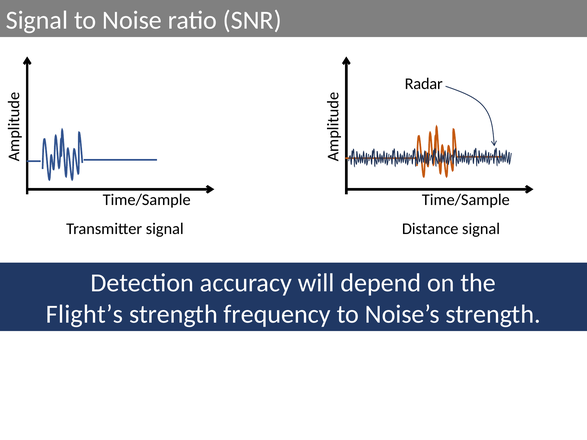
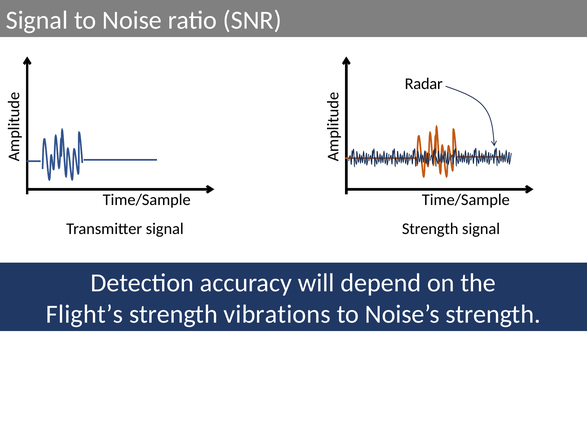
signal Distance: Distance -> Strength (430, 229)
frequency: frequency -> vibrations (277, 314)
